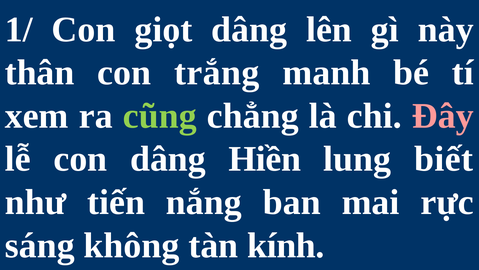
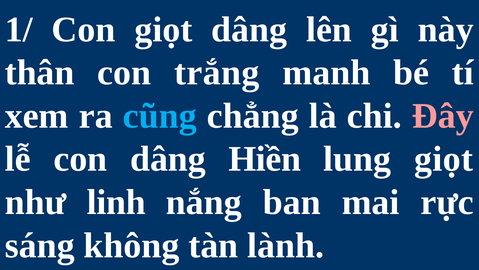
cũng colour: light green -> light blue (160, 116)
lung biết: biết -> giọt (444, 159)
tiến: tiến -> linh (116, 202)
kính: kính -> lành (286, 245)
